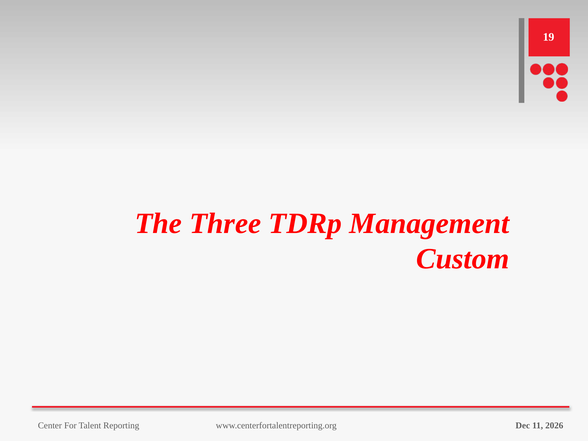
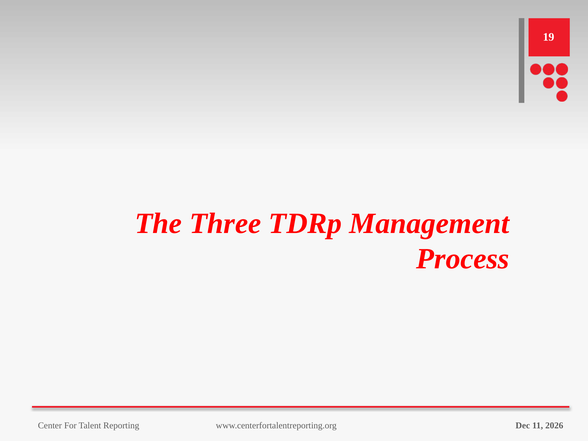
Custom: Custom -> Process (463, 259)
